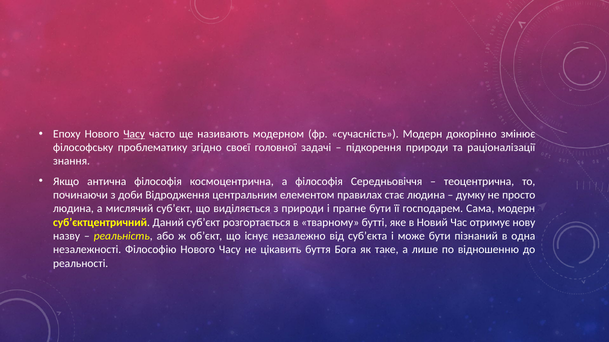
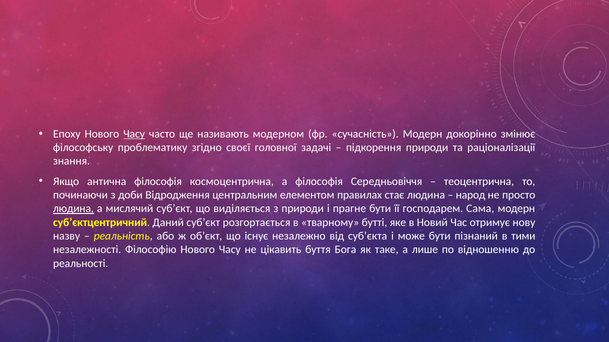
думку: думку -> народ (471, 195)
людина underline: none -> present (73, 209)
одна: одна -> тими (523, 236)
